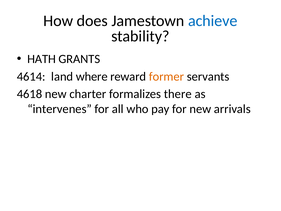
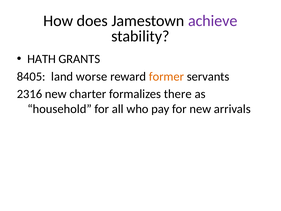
achieve colour: blue -> purple (213, 21)
4614: 4614 -> 8405 (31, 76)
where: where -> worse (92, 76)
4618: 4618 -> 2316 (29, 94)
intervenes: intervenes -> household (60, 109)
